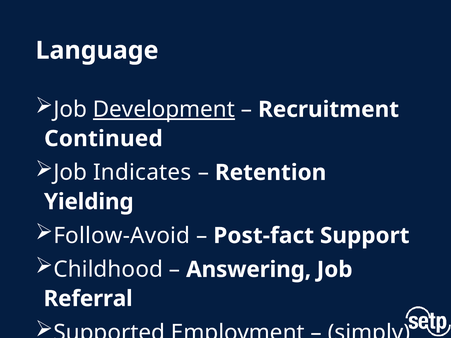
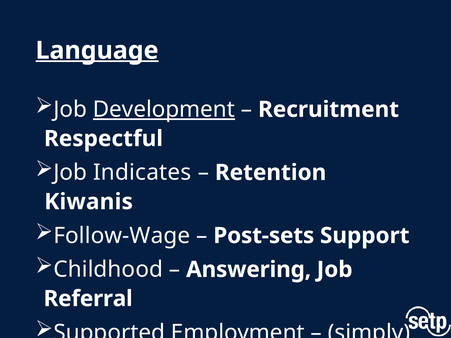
Language underline: none -> present (97, 51)
Continued: Continued -> Respectful (104, 139)
Yielding: Yielding -> Kiwanis (89, 202)
Follow-Avoid: Follow-Avoid -> Follow-Wage (122, 236)
Post-fact: Post-fact -> Post-sets (264, 236)
